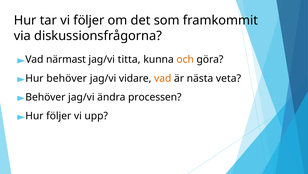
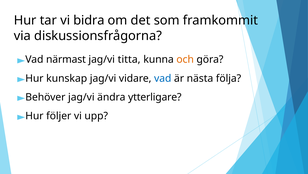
vi följer: följer -> bidra (89, 20)
Hur behöver: behöver -> kunskap (67, 78)
vad colour: orange -> blue (163, 78)
veta: veta -> följa (229, 78)
processen: processen -> ytterligare (155, 97)
